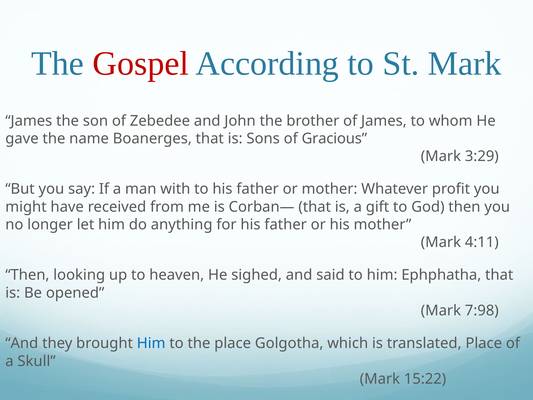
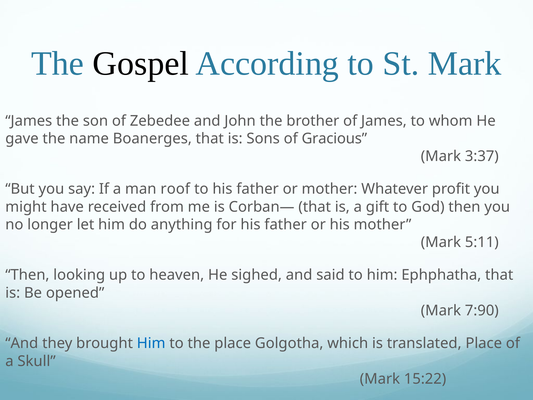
Gospel colour: red -> black (141, 64)
3:29: 3:29 -> 3:37 (482, 156)
with: with -> roof (175, 189)
4:11: 4:11 -> 5:11 (482, 242)
7:98: 7:98 -> 7:90 (482, 310)
